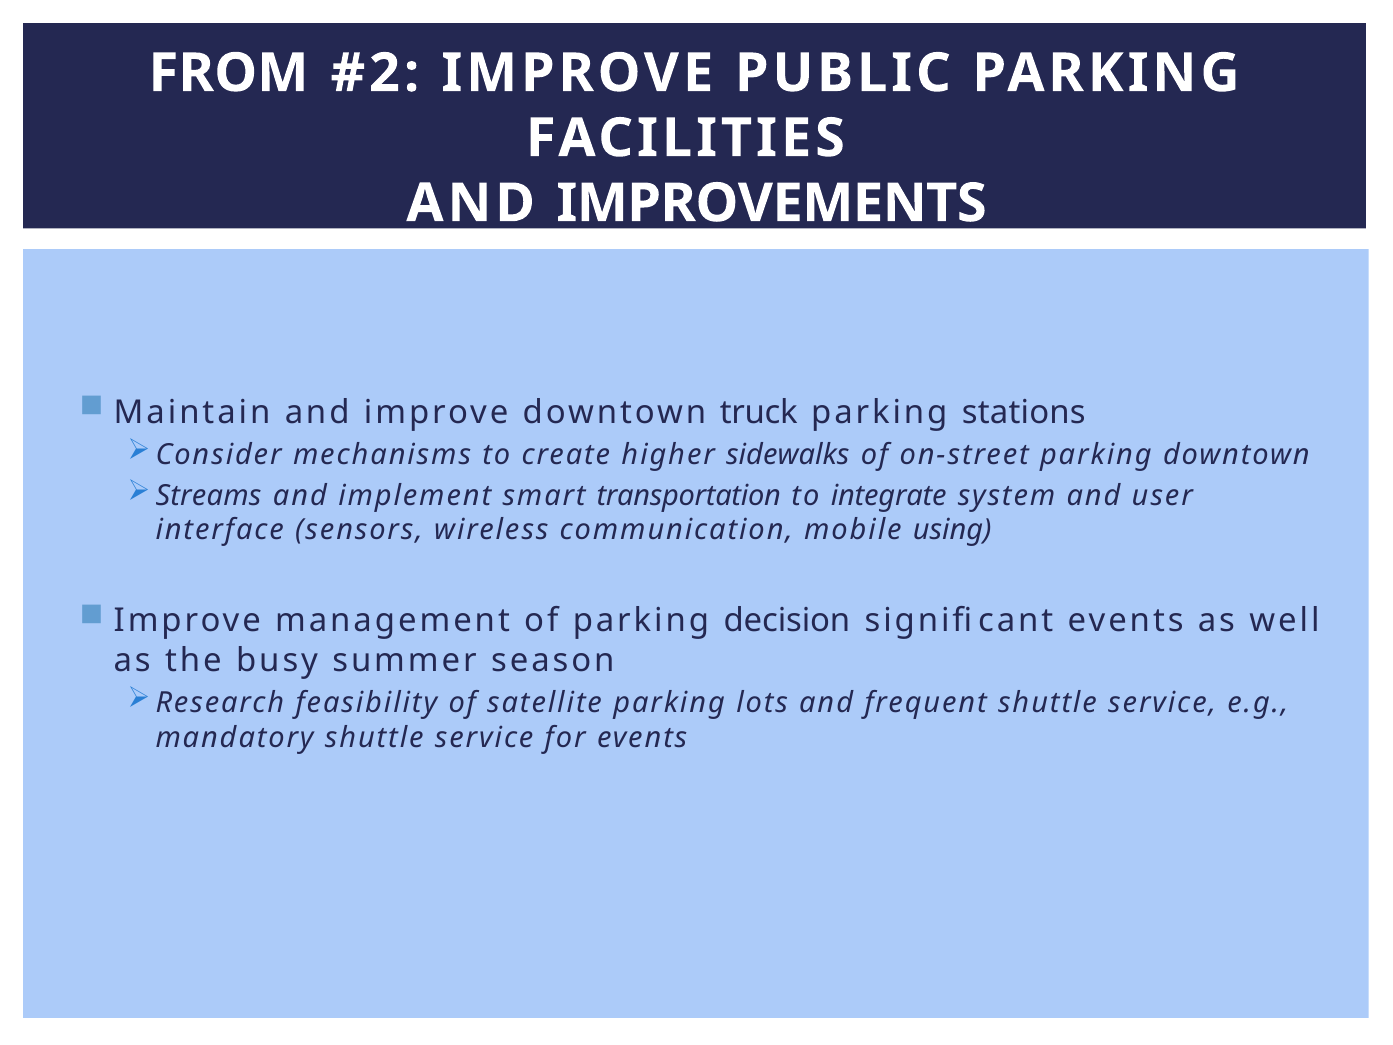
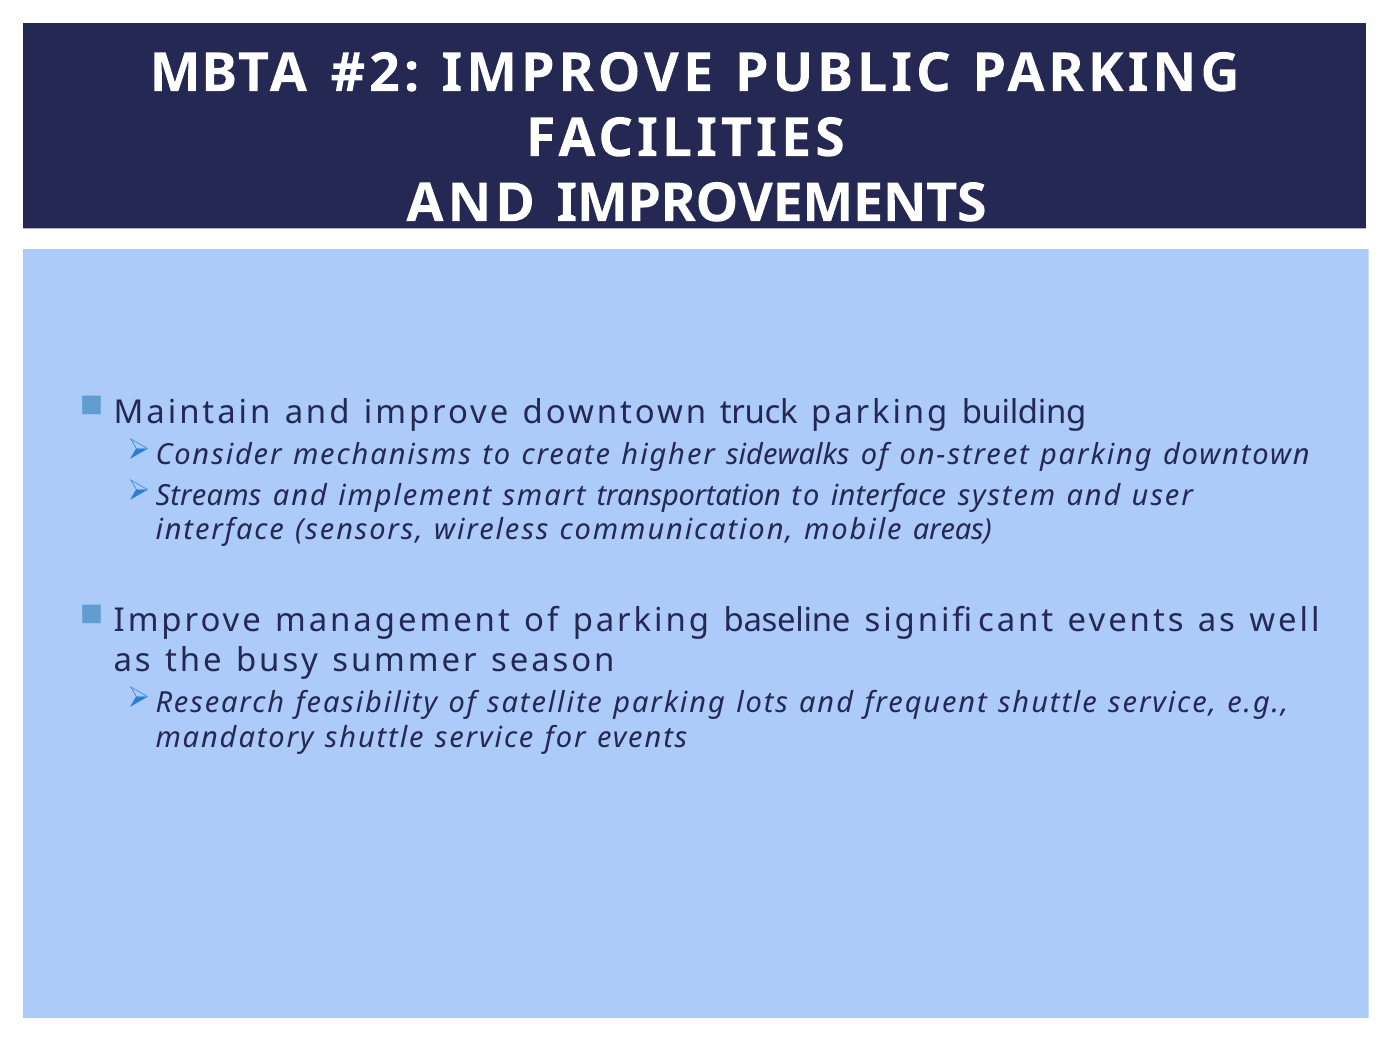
FROM: FROM -> MBTA (228, 73)
stations: stations -> building (1024, 412)
to integrate: integrate -> interface (888, 495)
using: using -> areas (952, 530)
decision: decision -> baseline (787, 620)
